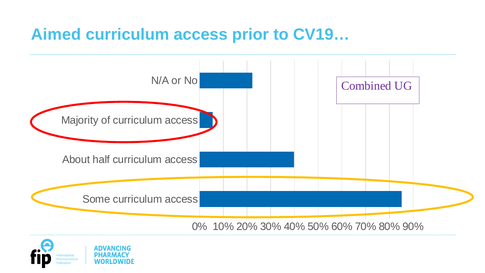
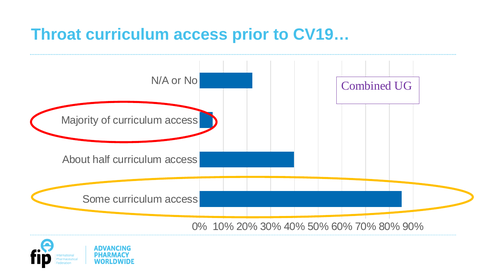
Aimed: Aimed -> Throat (56, 34)
